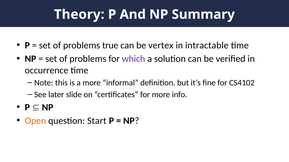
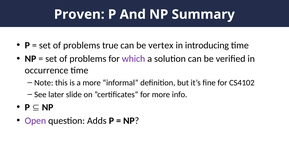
Theory: Theory -> Proven (79, 14)
intractable: intractable -> introducing (207, 45)
Open colour: orange -> purple (35, 121)
Start: Start -> Adds (97, 121)
